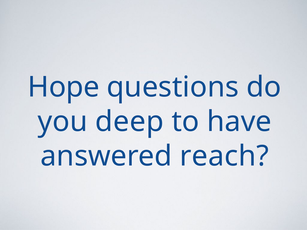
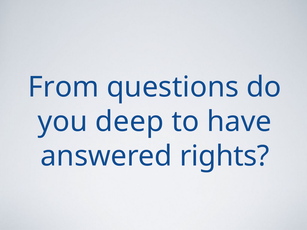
Hope: Hope -> From (64, 87)
reach: reach -> rights (224, 156)
